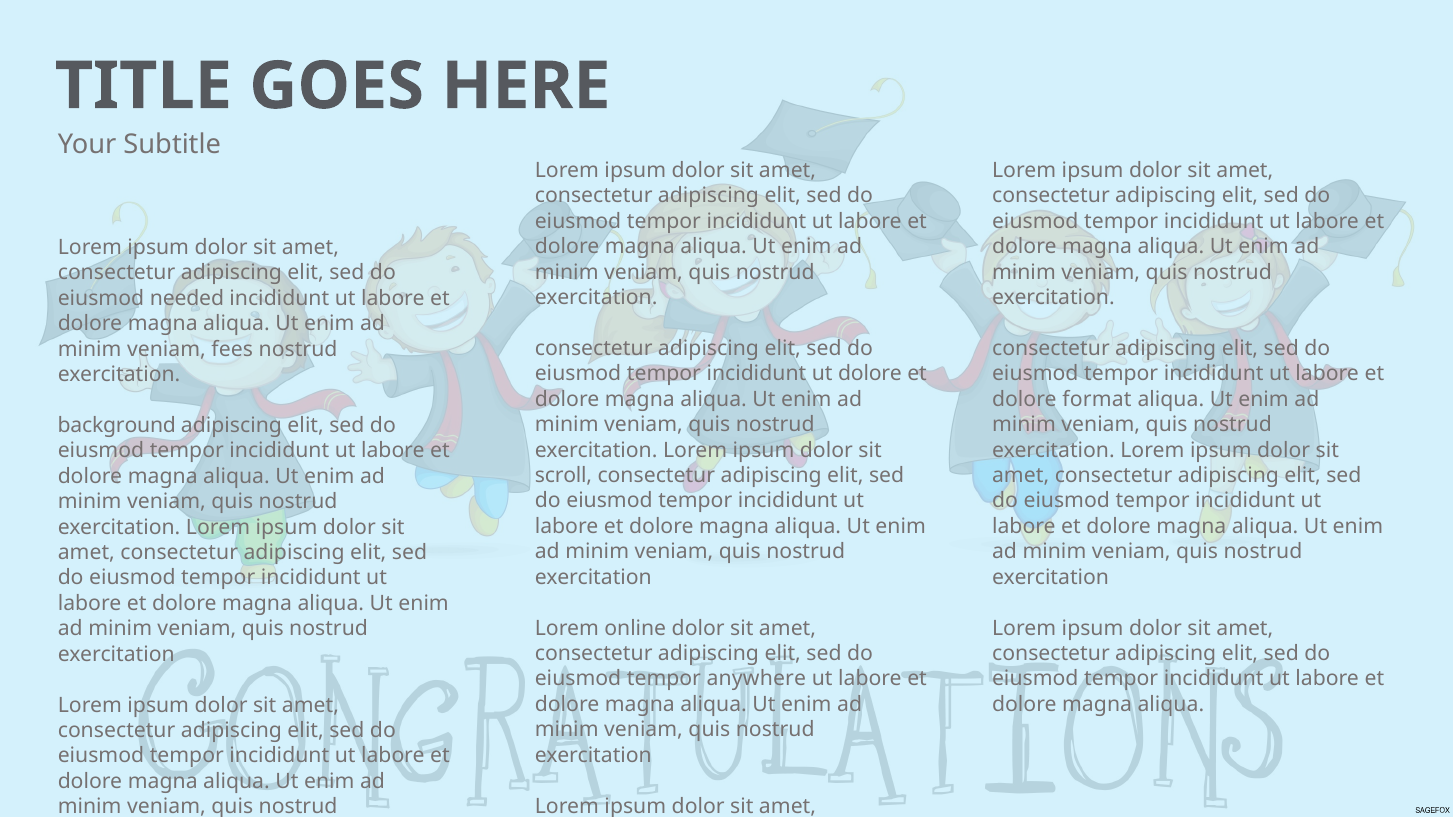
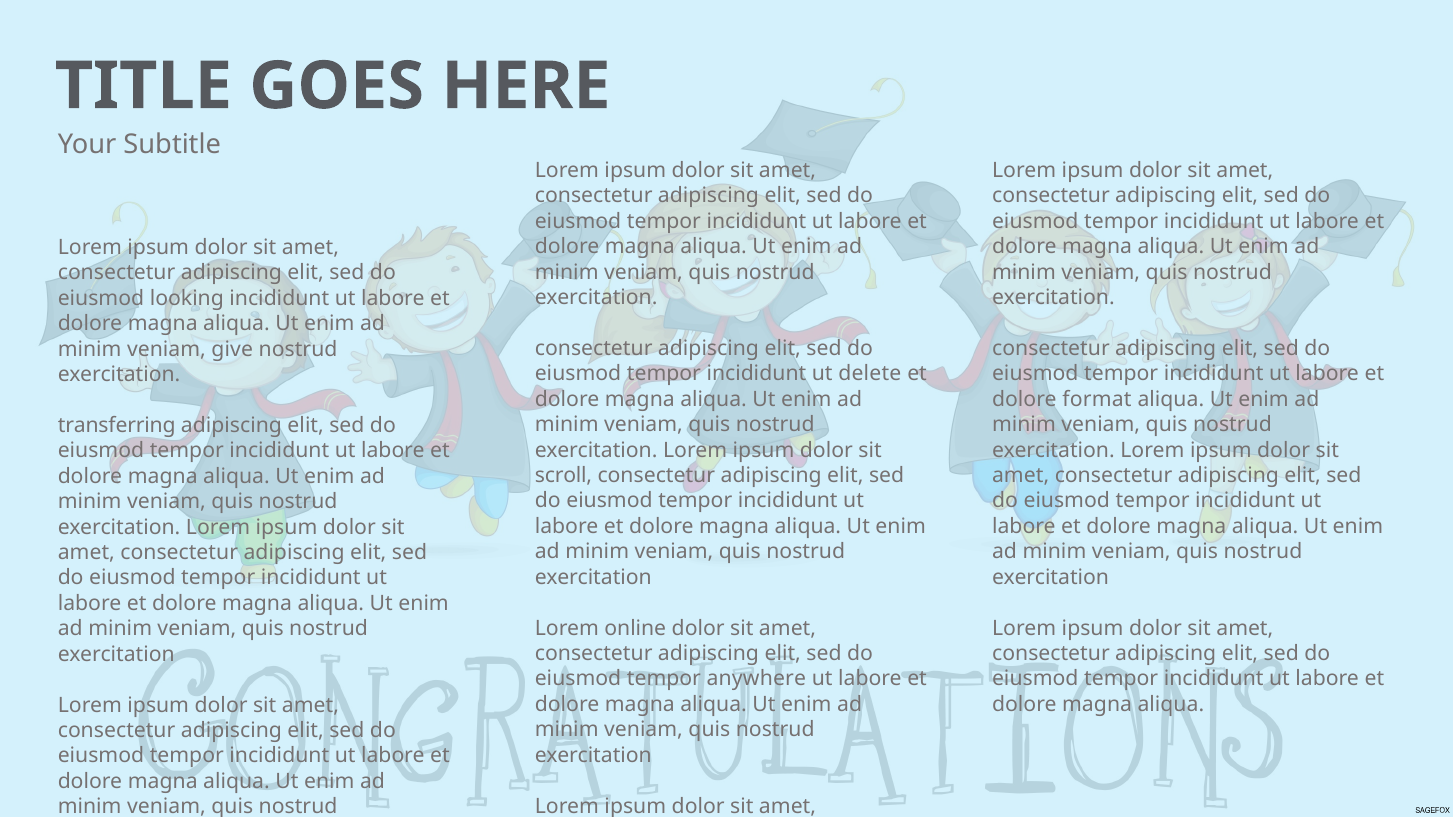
needed: needed -> looking (187, 298)
fees: fees -> give (232, 349)
ut dolore: dolore -> delete (870, 374)
background: background -> transferring (117, 426)
